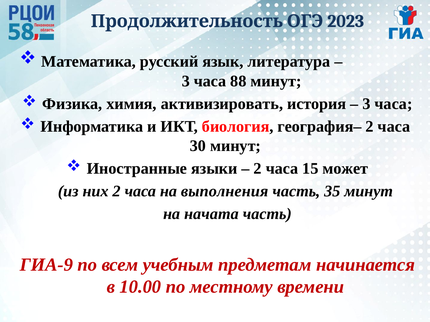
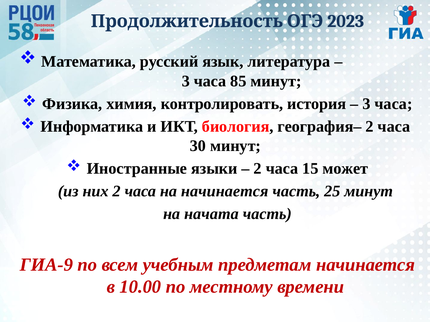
88: 88 -> 85 (238, 81)
активизировать: активизировать -> контролировать (222, 104)
на выполнения: выполнения -> начинается (225, 192)
35: 35 -> 25 (332, 192)
